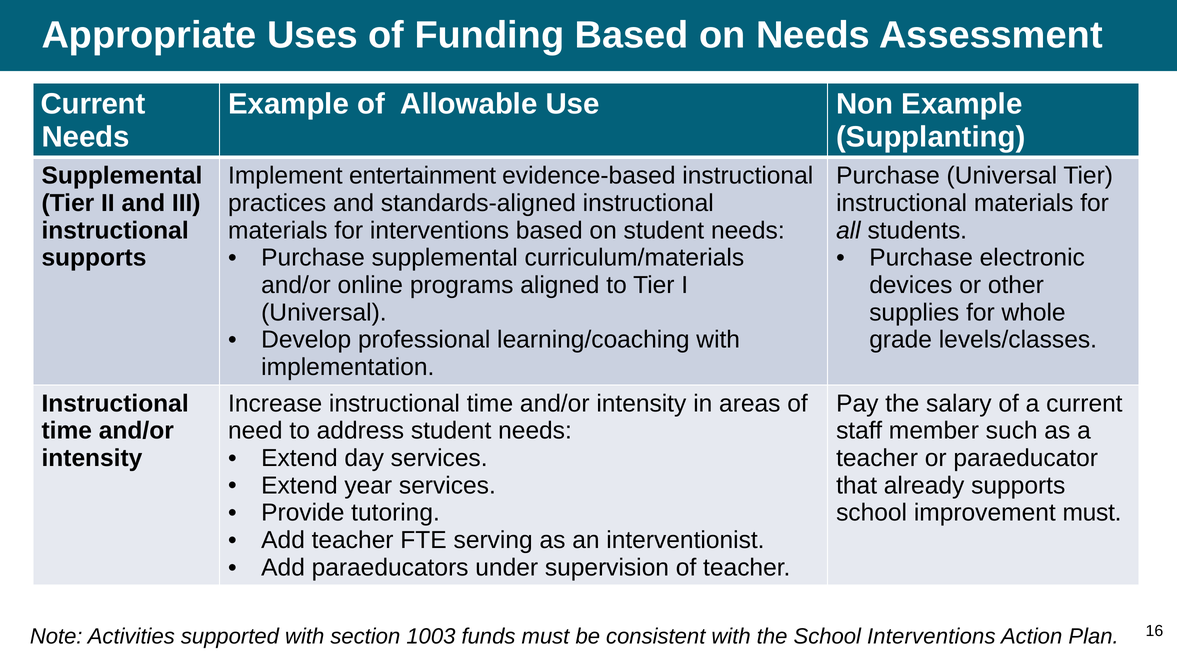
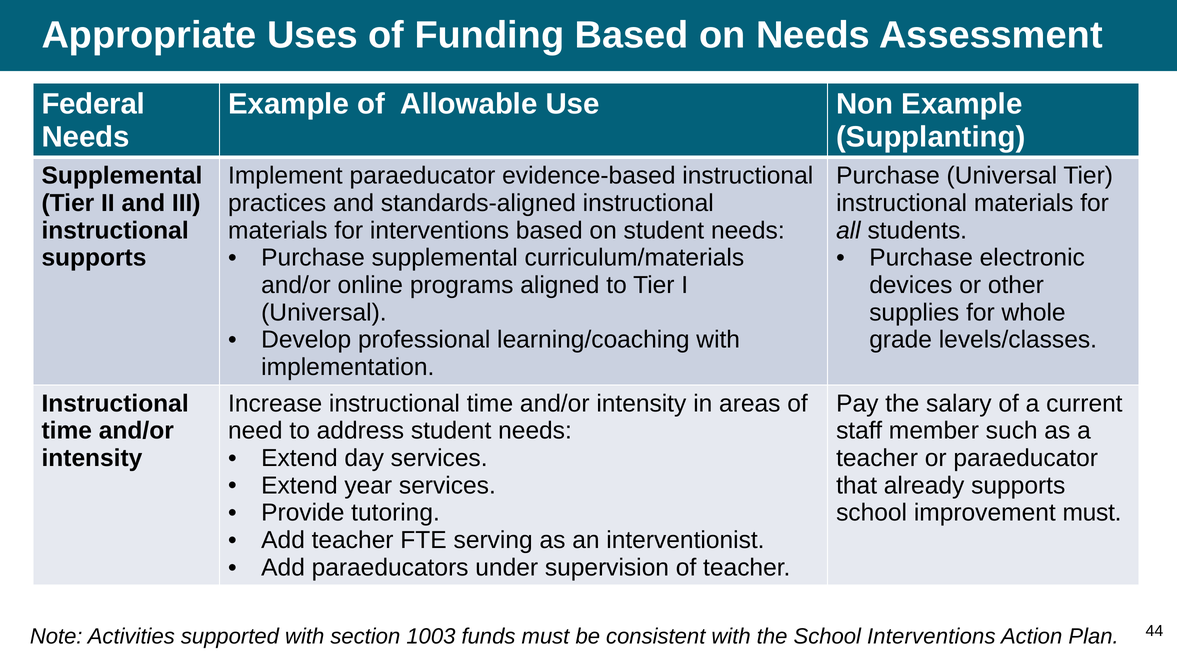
Current: Current -> Federal (93, 104)
Implement entertainment: entertainment -> paraeducator (422, 176)
16: 16 -> 44 (1154, 631)
